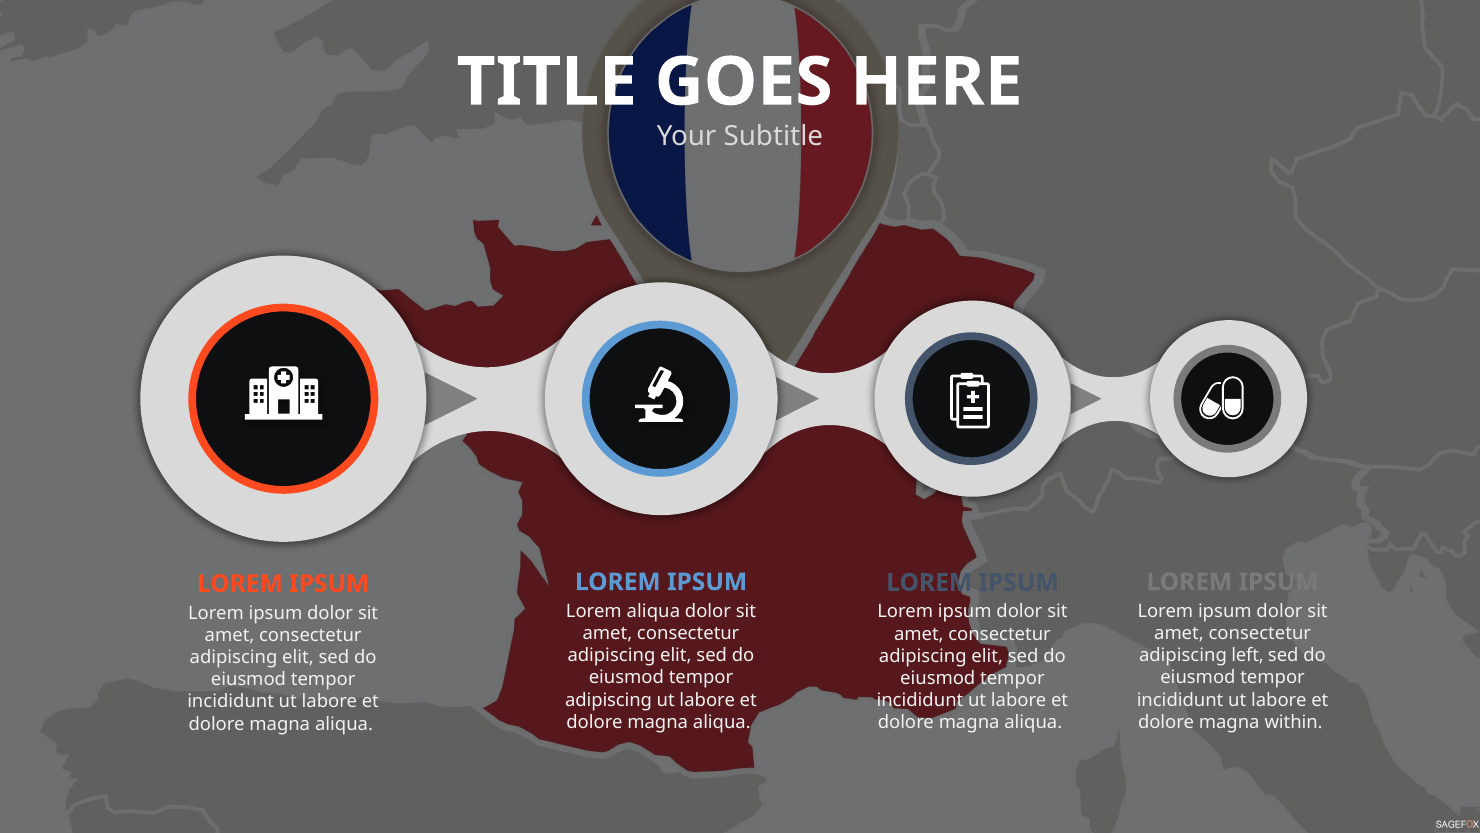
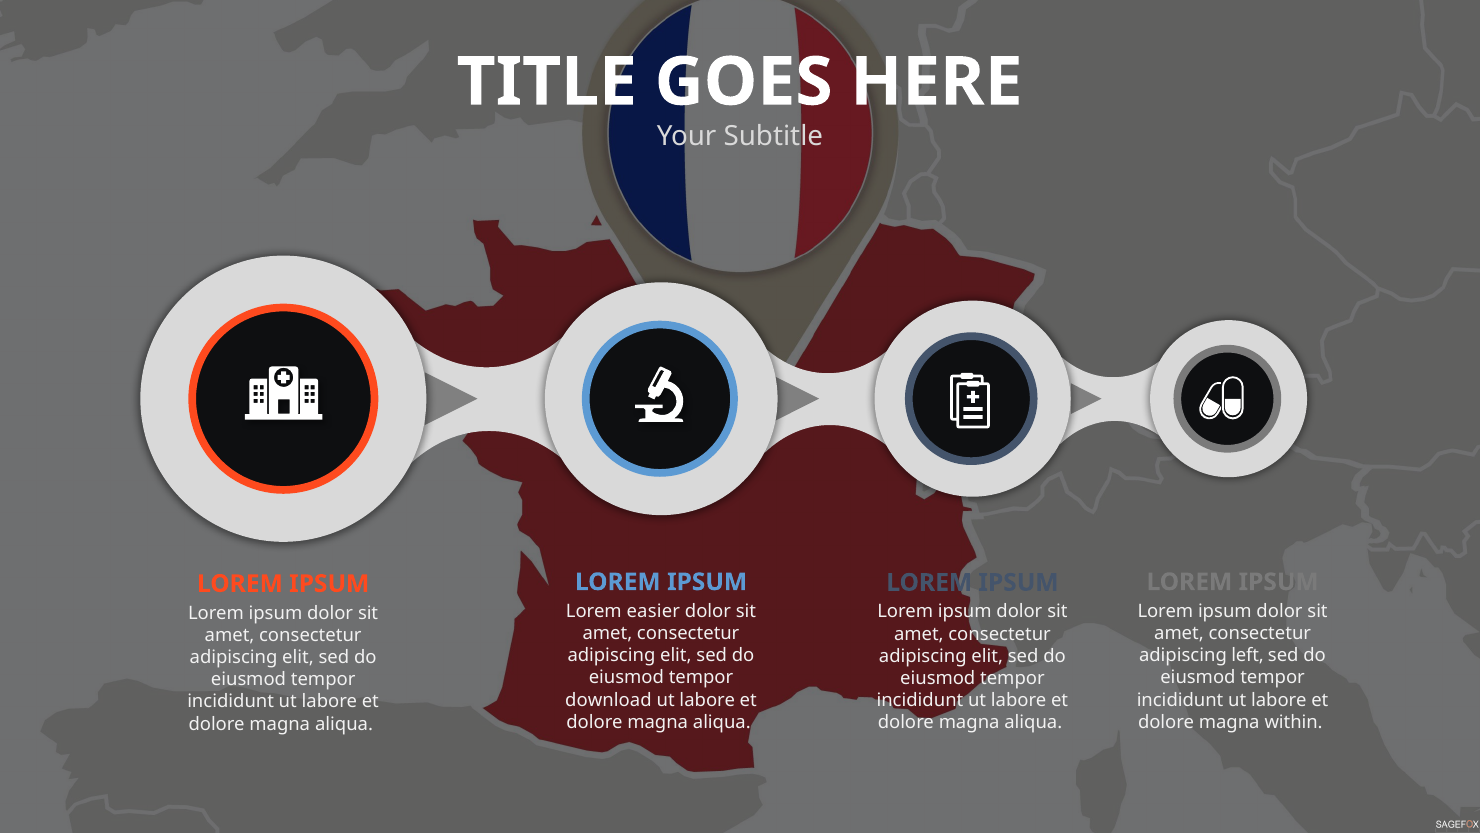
Lorem aliqua: aliqua -> easier (653, 611)
adipiscing: adipiscing -> download (608, 700)
